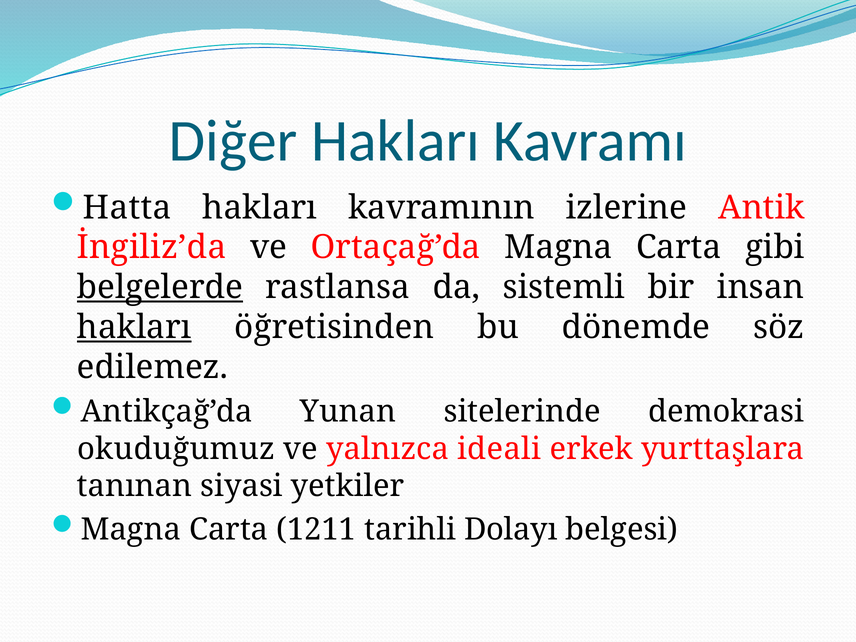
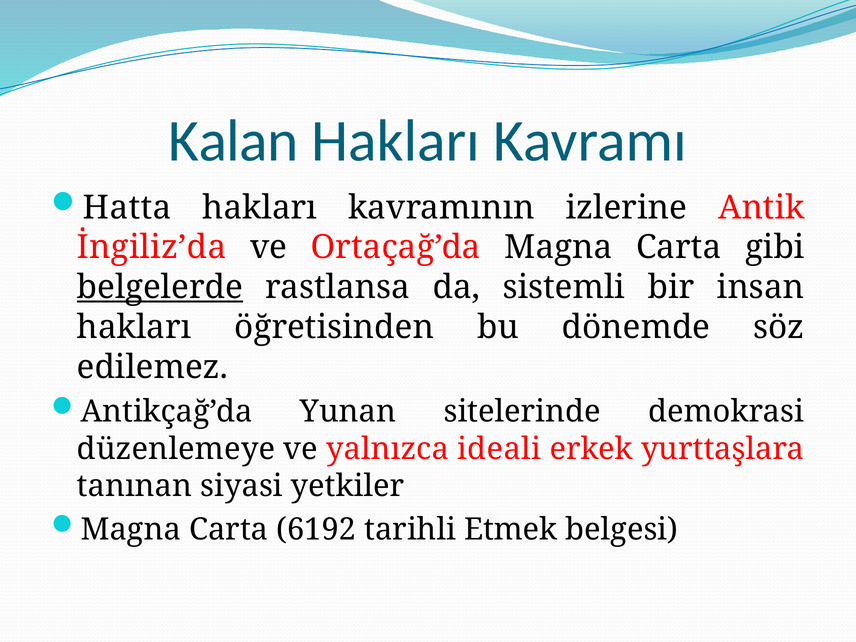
Diğer: Diğer -> Kalan (233, 141)
hakları underline: present -> none (134, 327)
okuduğumuz: okuduğumuz -> düzenlemeye (176, 449)
1211: 1211 -> 6192 (316, 529)
Dolayı: Dolayı -> Etmek (511, 529)
